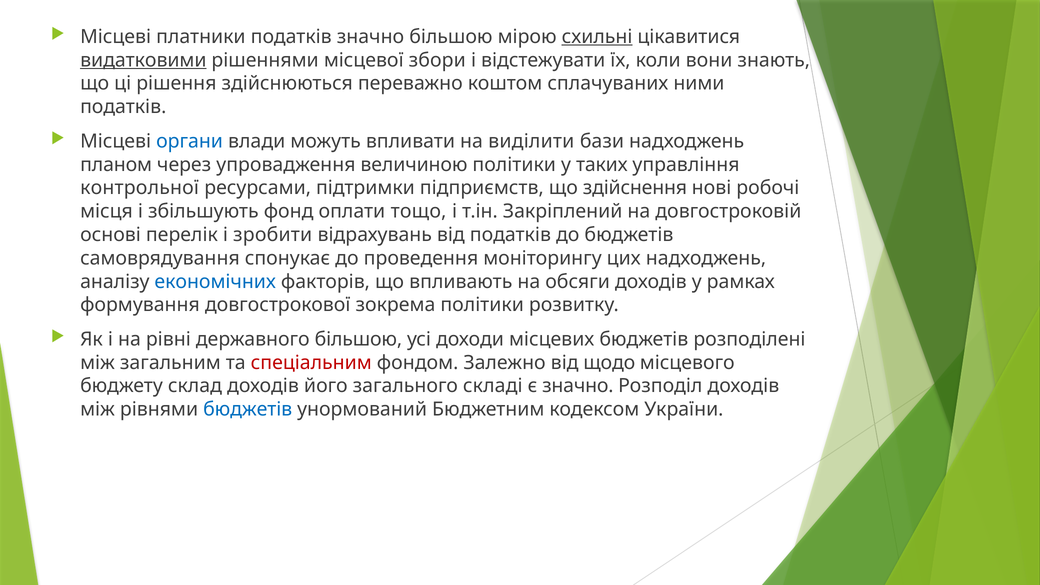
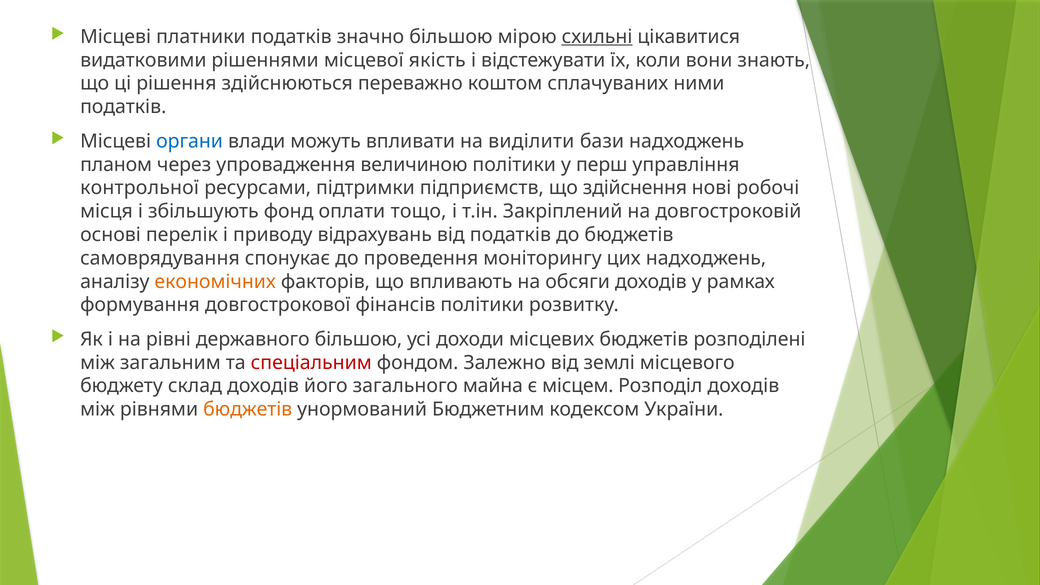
видатковими underline: present -> none (143, 60)
збори: збори -> якість (437, 60)
таких: таких -> перш (602, 165)
зробити: зробити -> приводу (273, 235)
економічних colour: blue -> orange (215, 282)
зокрема: зокрема -> фінансів (395, 305)
щодо: щодо -> землі (609, 363)
складі: складі -> майна (493, 386)
є значно: значно -> місцем (578, 386)
бюджетів colour: blue -> orange (248, 409)
